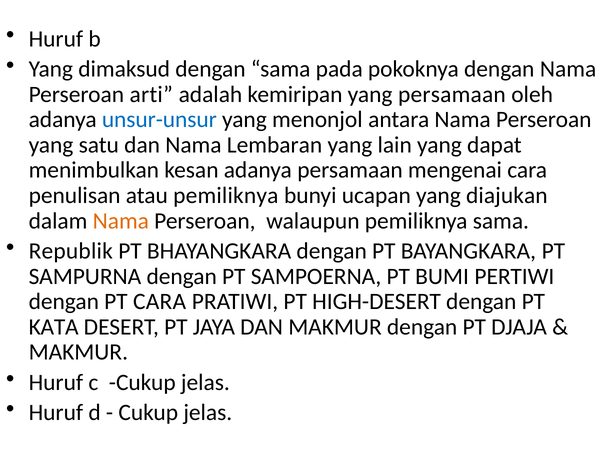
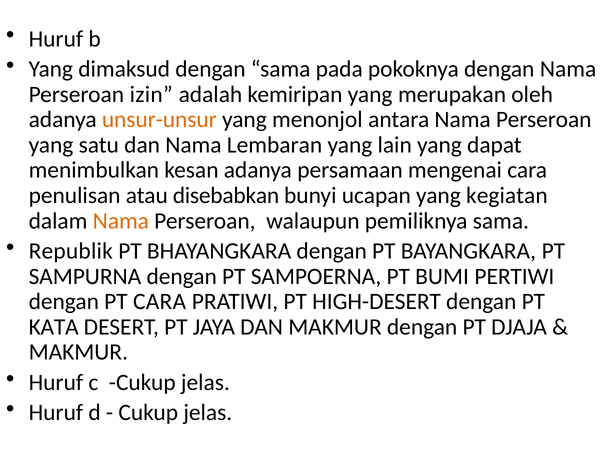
arti: arti -> izin (151, 94)
yang persamaan: persamaan -> merupakan (452, 94)
unsur-unsur colour: blue -> orange (159, 120)
atau pemiliknya: pemiliknya -> disebabkan (226, 196)
diajukan: diajukan -> kegiatan (507, 196)
